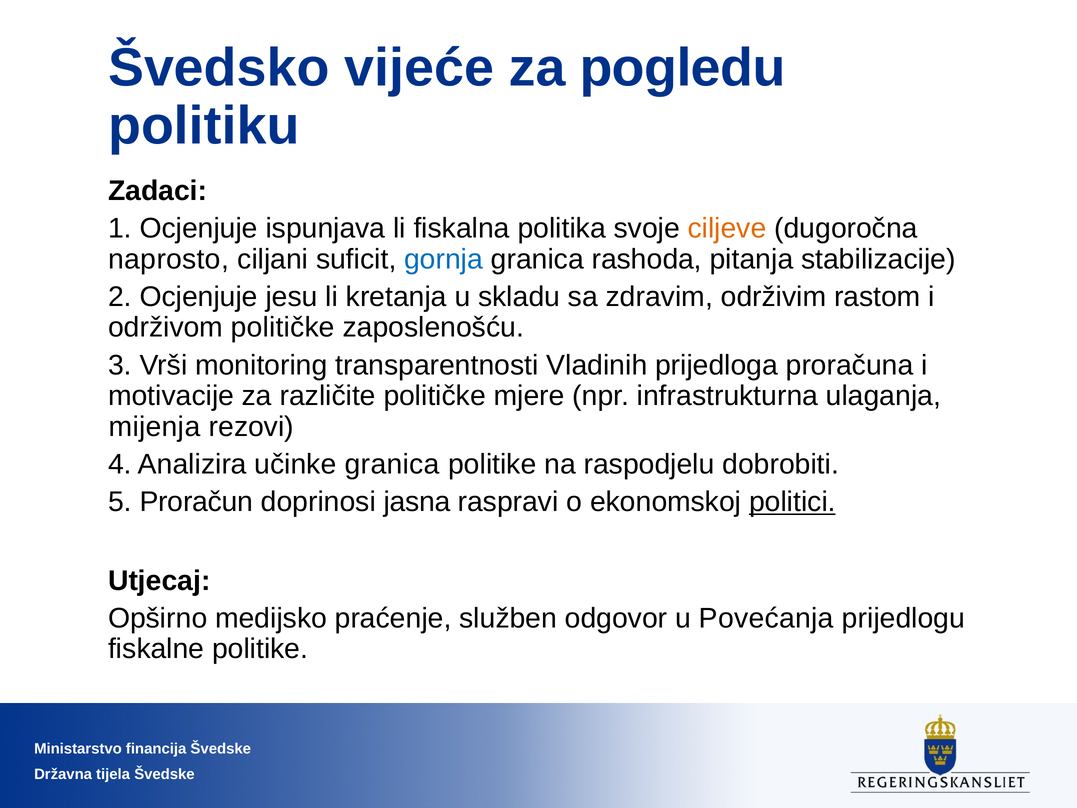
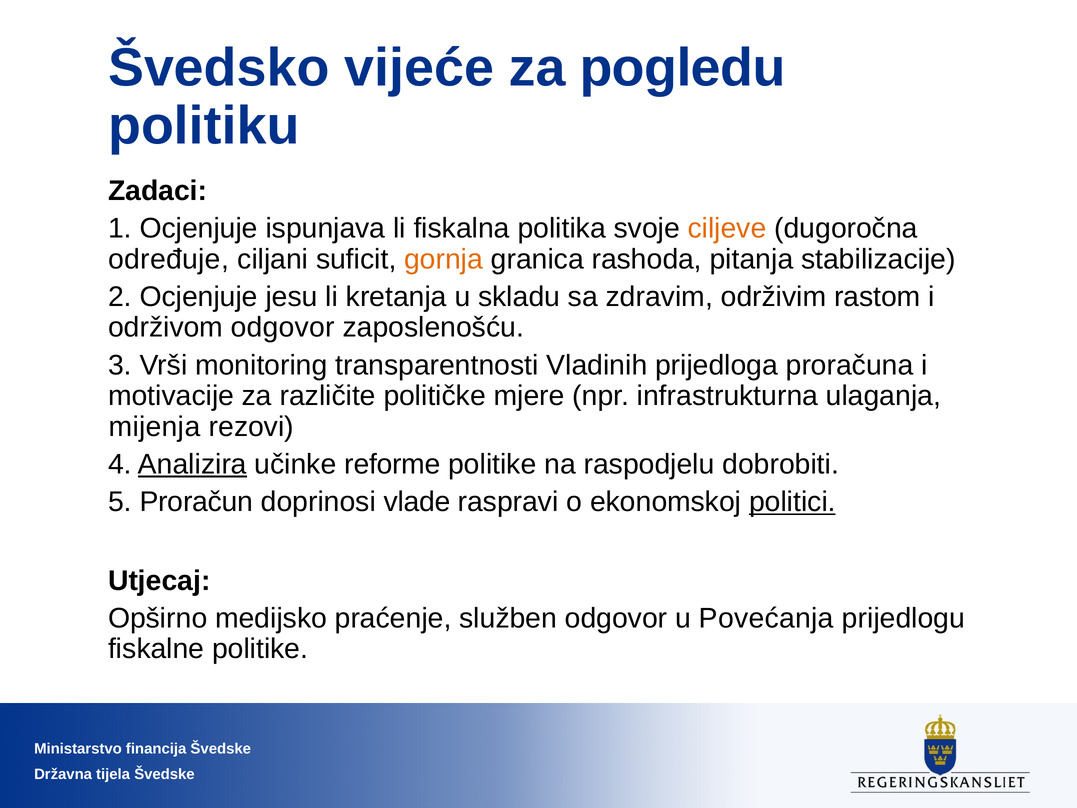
naprosto: naprosto -> određuje (169, 259)
gornja colour: blue -> orange (444, 259)
održivom političke: političke -> odgovor (283, 328)
Analizira underline: none -> present (192, 464)
učinke granica: granica -> reforme (393, 464)
jasna: jasna -> vlade (417, 502)
